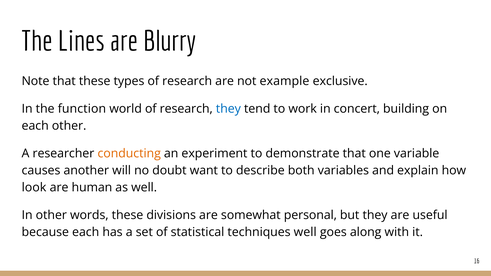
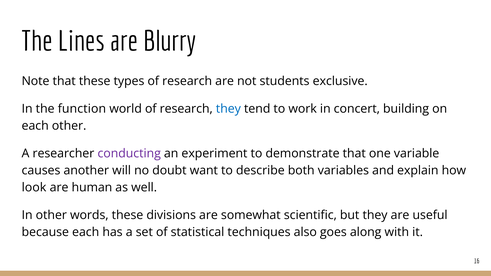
example: example -> students (285, 81)
conducting colour: orange -> purple (129, 154)
personal: personal -> scientific (310, 215)
techniques well: well -> also (305, 232)
